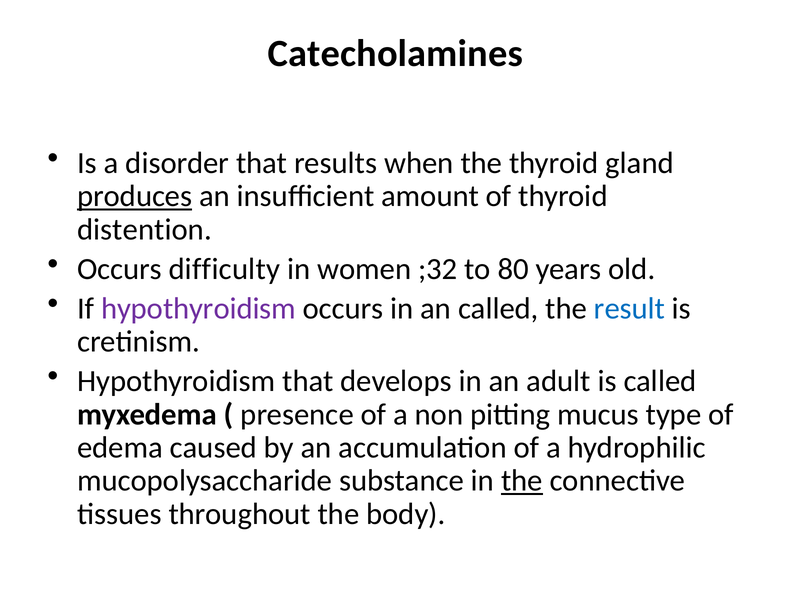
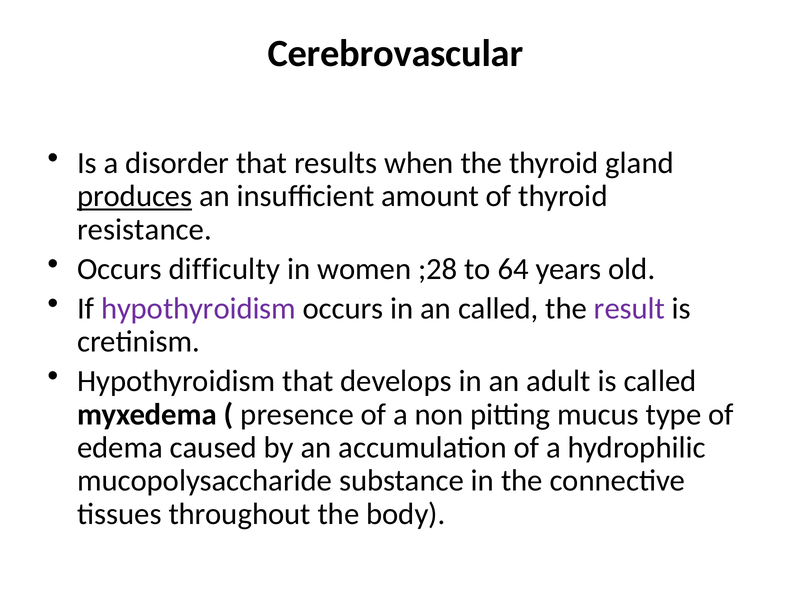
Catecholamines: Catecholamines -> Cerebrovascular (395, 53)
distention: distention -> resistance (145, 229)
;32: ;32 -> ;28 (438, 269)
80: 80 -> 64 (513, 269)
result colour: blue -> purple (629, 309)
the underline: present -> none (522, 481)
